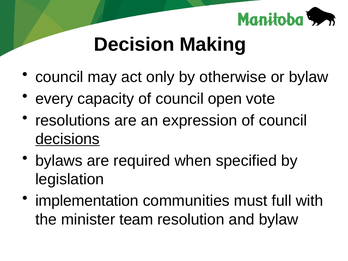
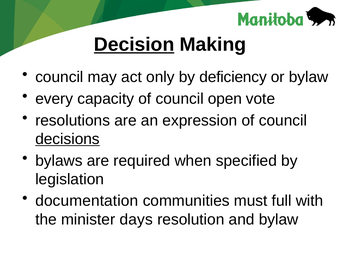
Decision underline: none -> present (134, 45)
otherwise: otherwise -> deficiency (233, 77)
implementation: implementation -> documentation (87, 201)
team: team -> days (136, 219)
